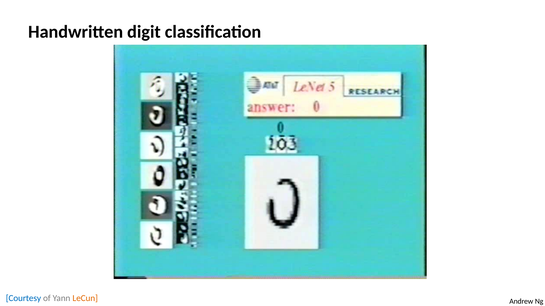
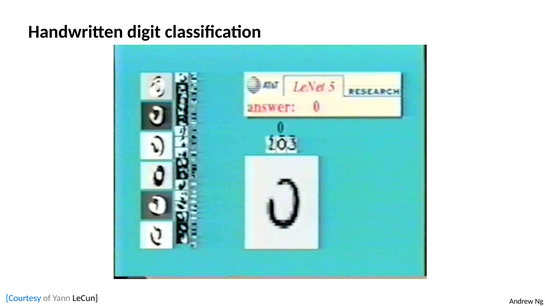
LeCun colour: orange -> black (85, 299)
